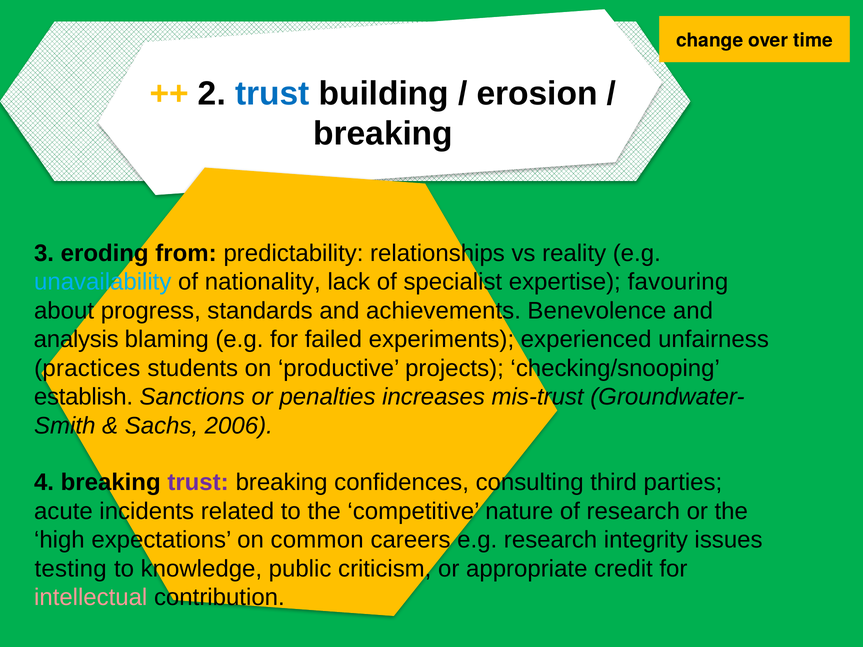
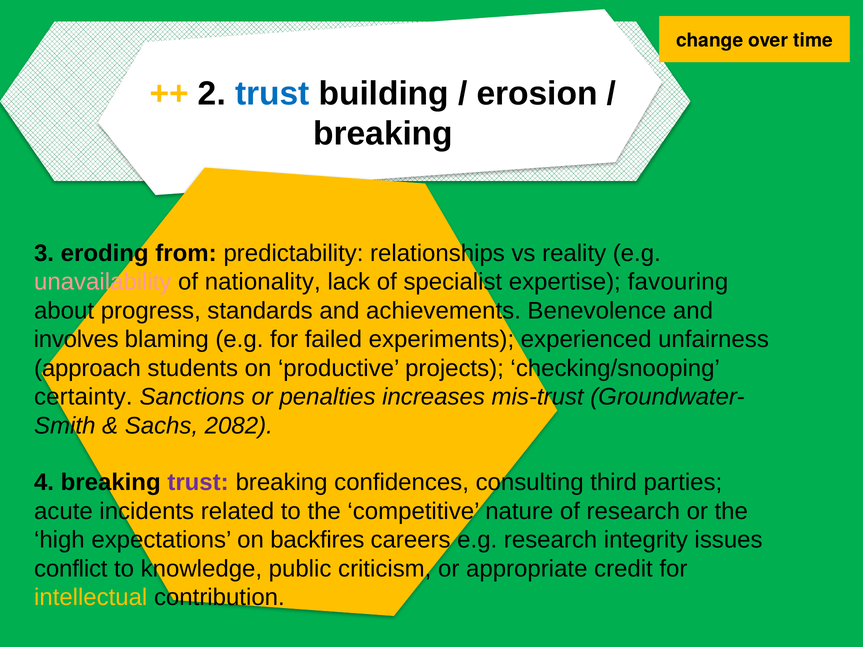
unavailability colour: light blue -> pink (103, 282)
analysis: analysis -> involves (76, 340)
practices: practices -> approach (87, 368)
establish: establish -> certainty (83, 397)
2006: 2006 -> 2082 (239, 426)
common: common -> backfires (317, 540)
testing: testing -> conflict (71, 569)
intellectual colour: pink -> yellow (91, 598)
